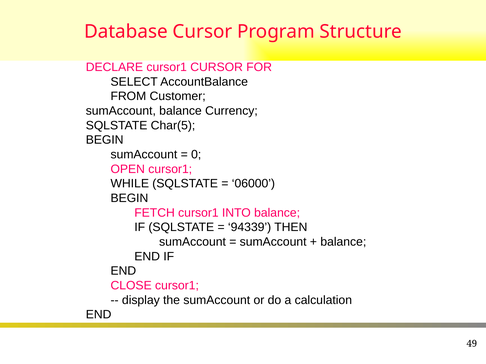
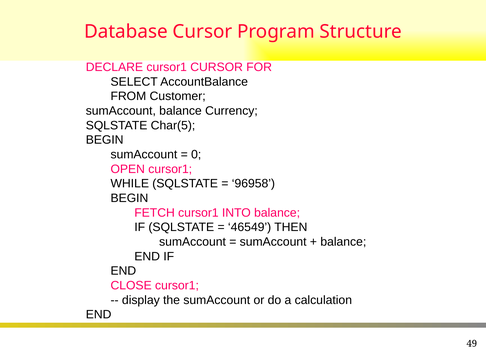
06000: 06000 -> 96958 (253, 184)
94339: 94339 -> 46549 (250, 228)
